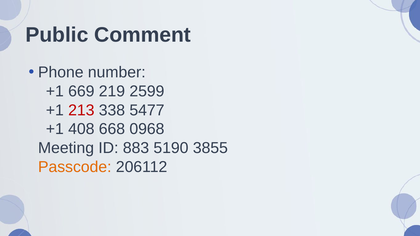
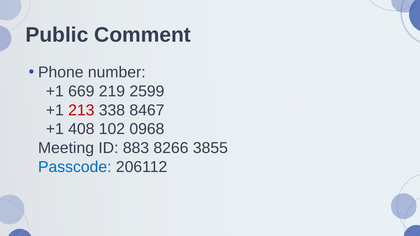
5477: 5477 -> 8467 (147, 110)
668: 668 -> 102 (112, 129)
5190: 5190 -> 8266 (171, 148)
Passcode colour: orange -> blue (75, 167)
